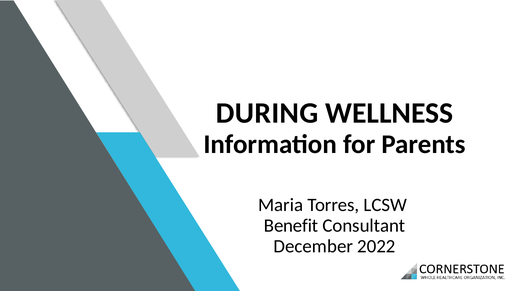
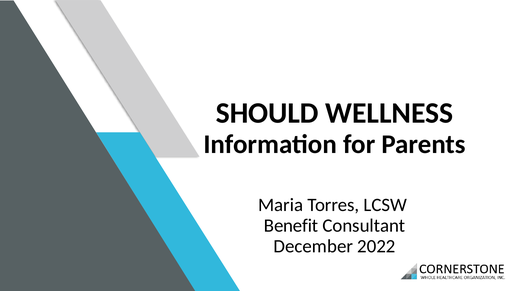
DURING: DURING -> SHOULD (267, 113)
